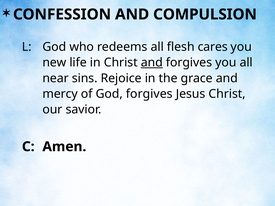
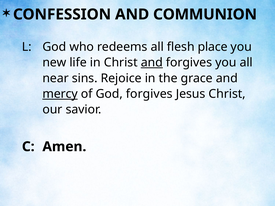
COMPULSION: COMPULSION -> COMMUNION (205, 14)
cares: cares -> place (213, 47)
mercy underline: none -> present (60, 94)
